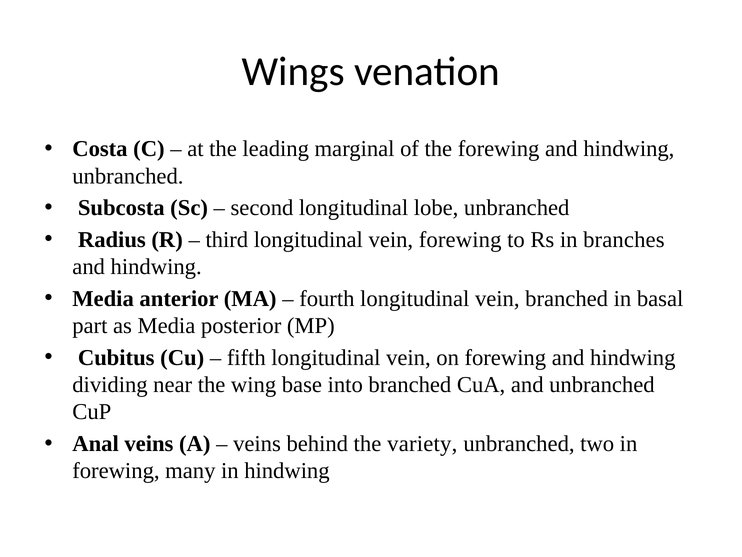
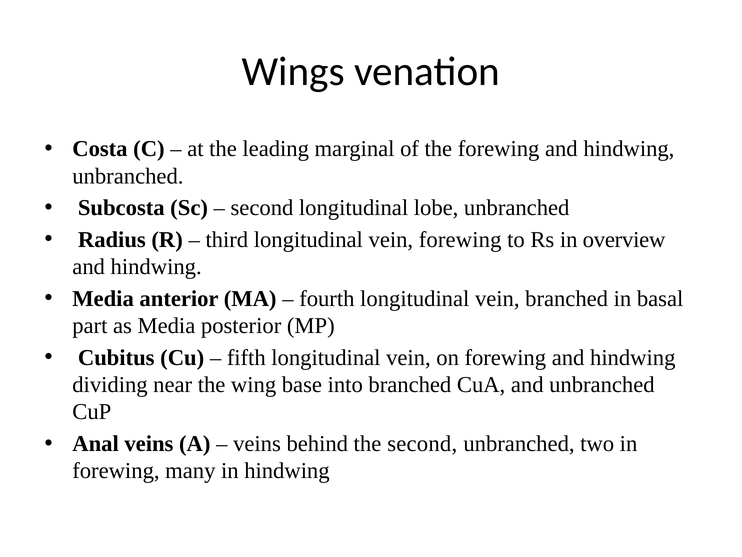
branches: branches -> overview (624, 239)
the variety: variety -> second (422, 443)
